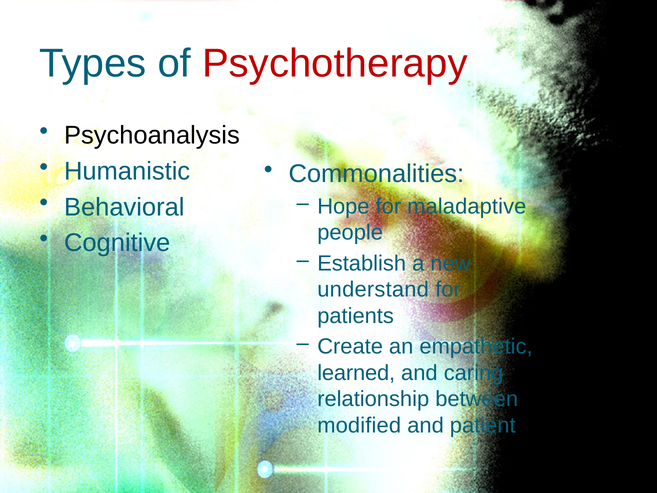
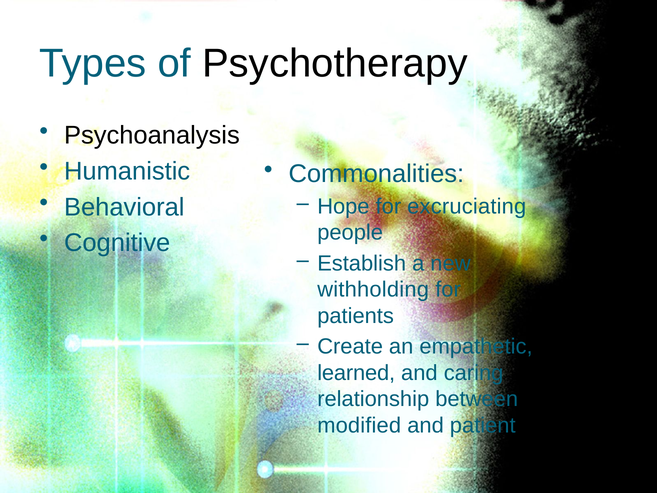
Psychotherapy colour: red -> black (335, 64)
maladaptive: maladaptive -> excruciating (467, 206)
understand: understand -> withholding (373, 290)
